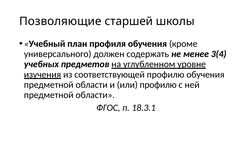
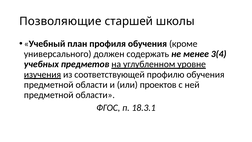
или профилю: профилю -> проектов (158, 85)
